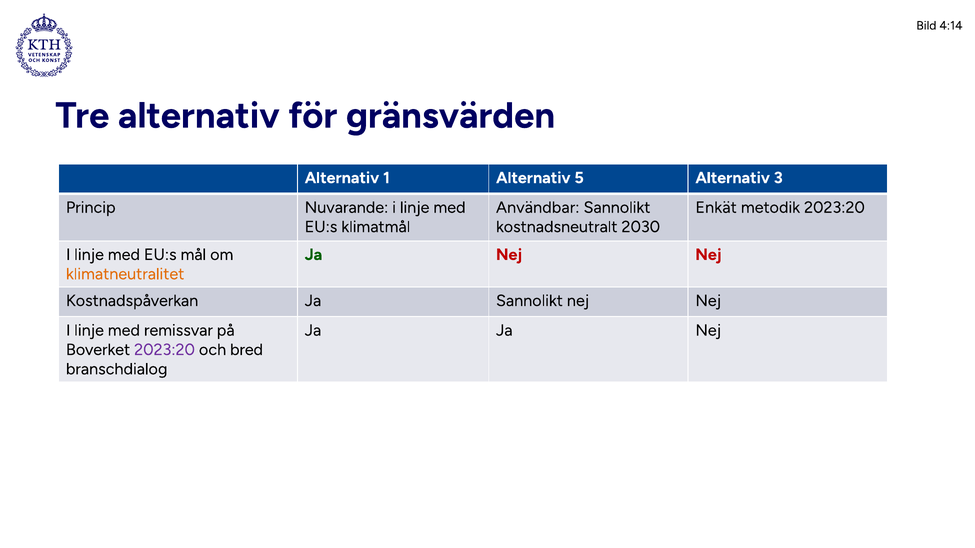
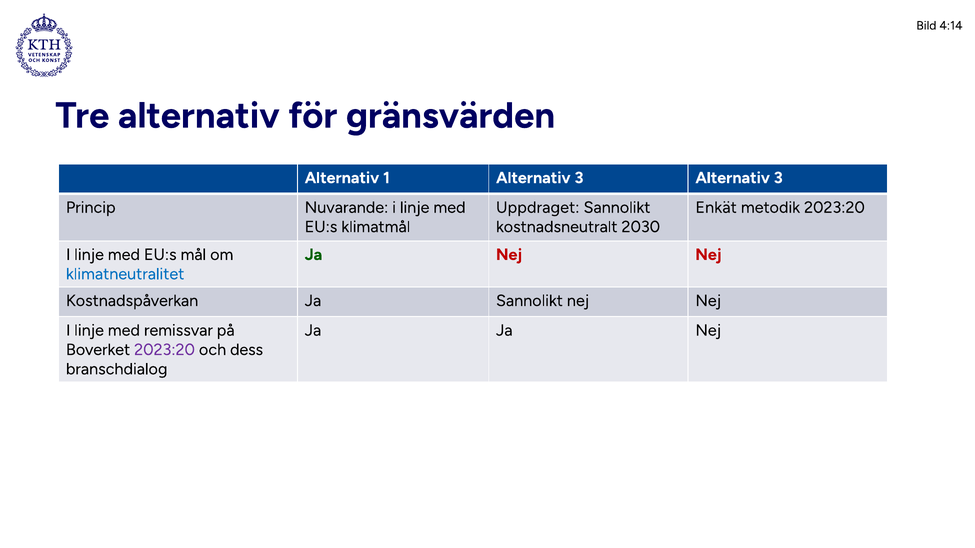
1 Alternativ 5: 5 -> 3 (579, 178)
Användbar: Användbar -> Uppdraget (538, 208)
klimatneutralitet colour: orange -> blue (125, 274)
bred: bred -> dess (247, 350)
